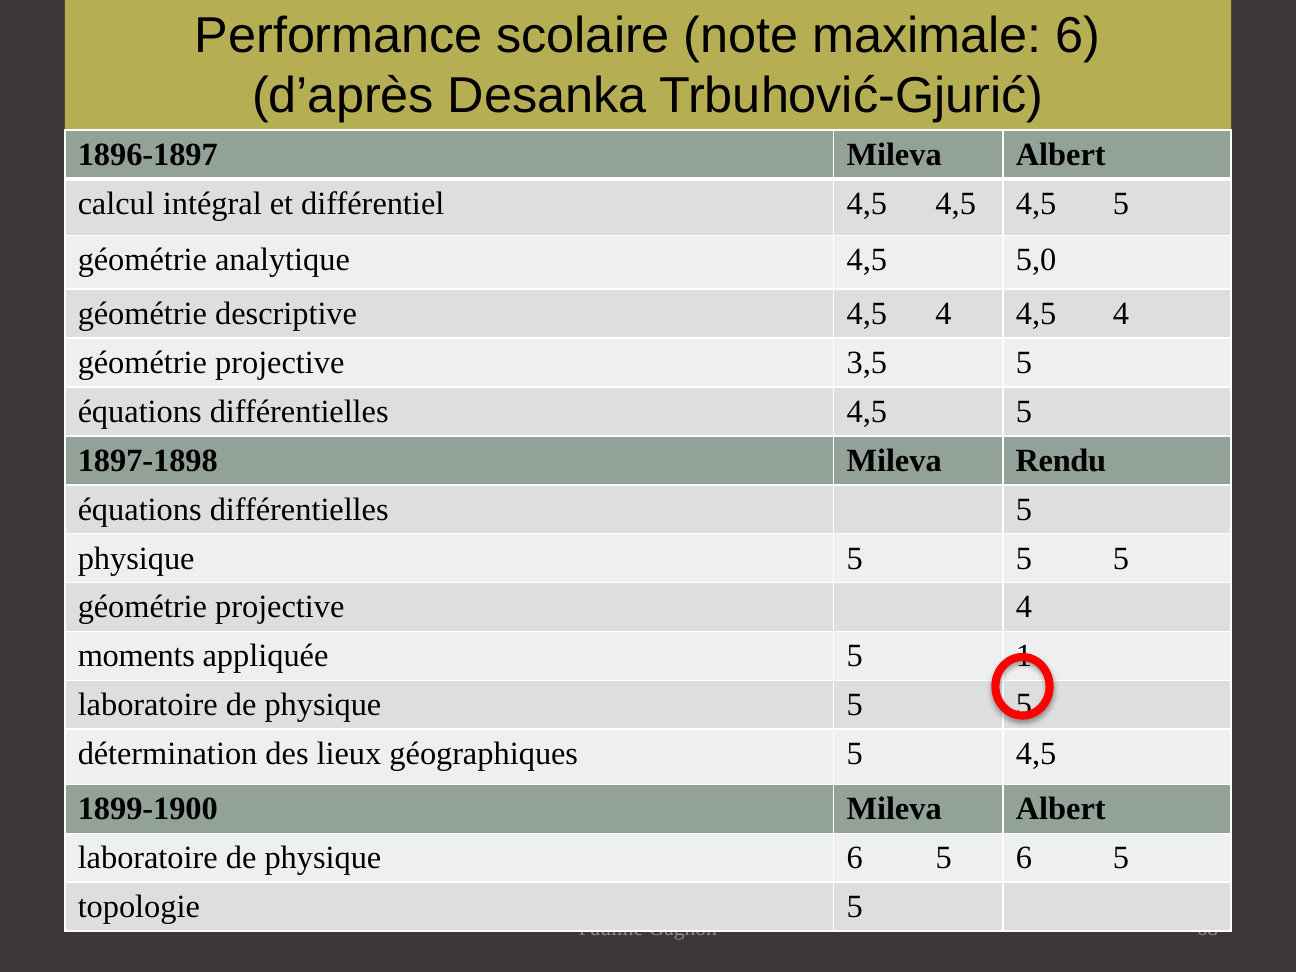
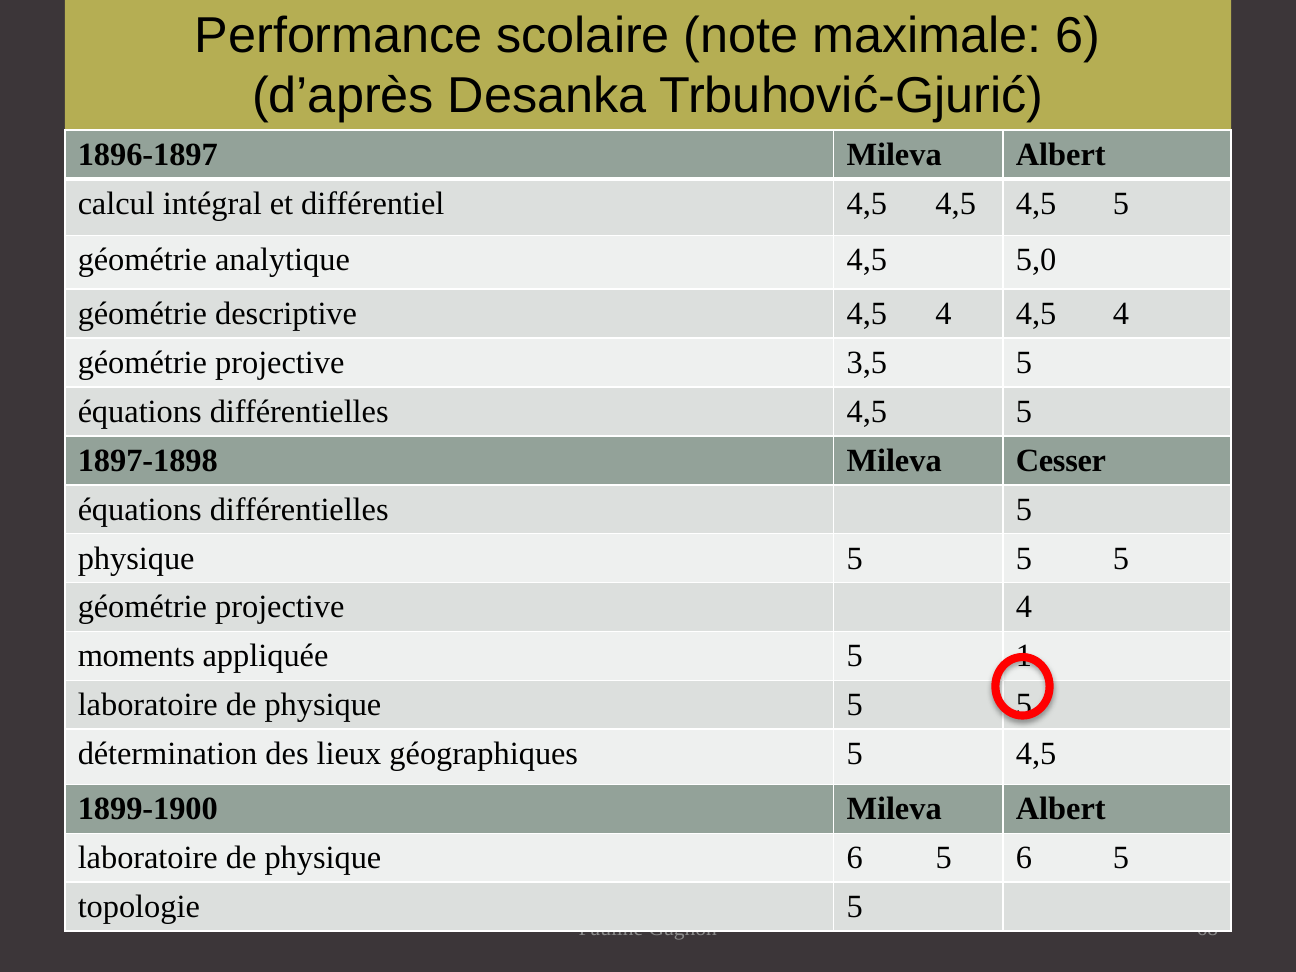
Rendu: Rendu -> Cesser (1061, 461)
